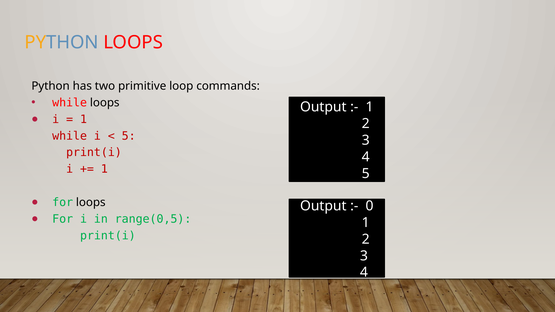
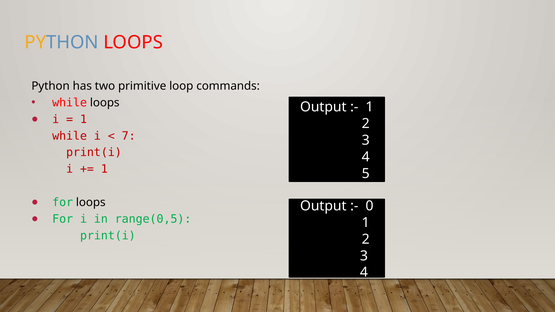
5: 5 -> 7 (129, 136)
